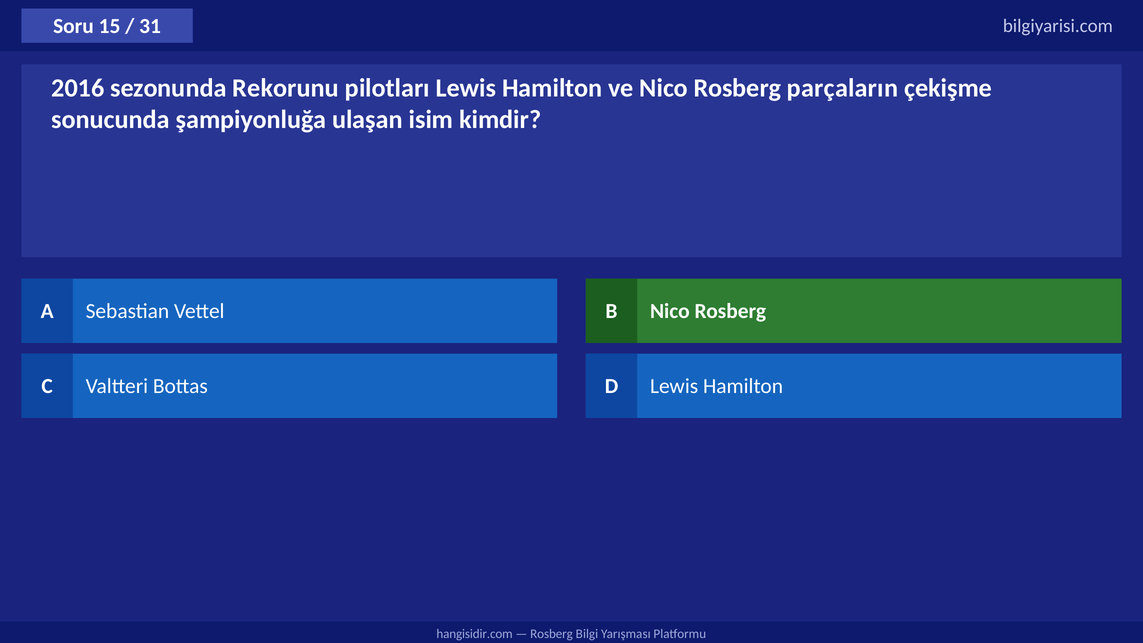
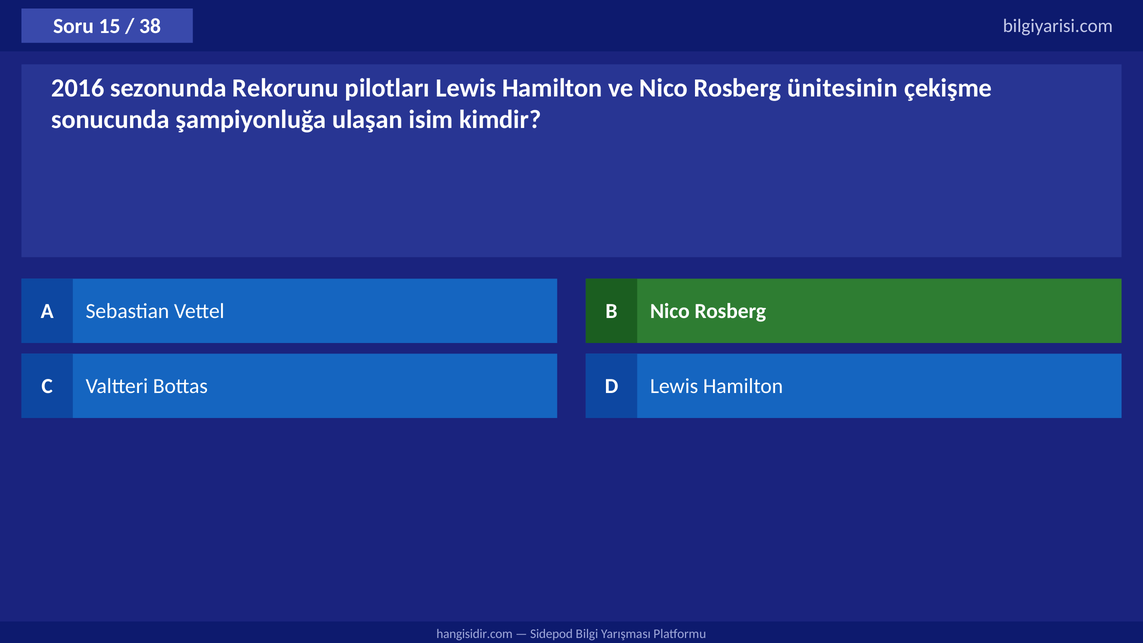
31: 31 -> 38 (150, 26)
parçaların: parçaların -> ünitesinin (843, 88)
Rosberg: Rosberg -> Sidepod (552, 634)
